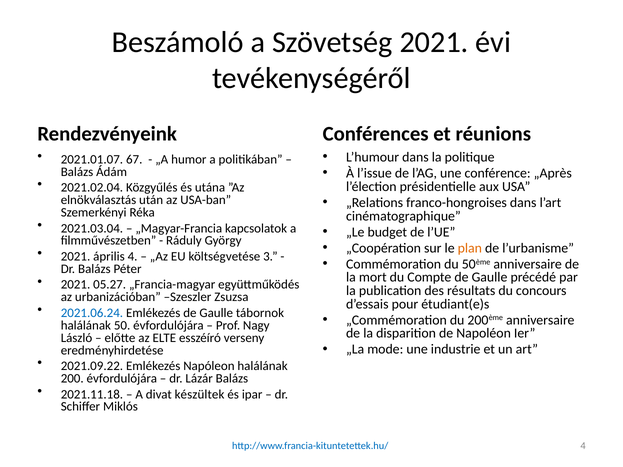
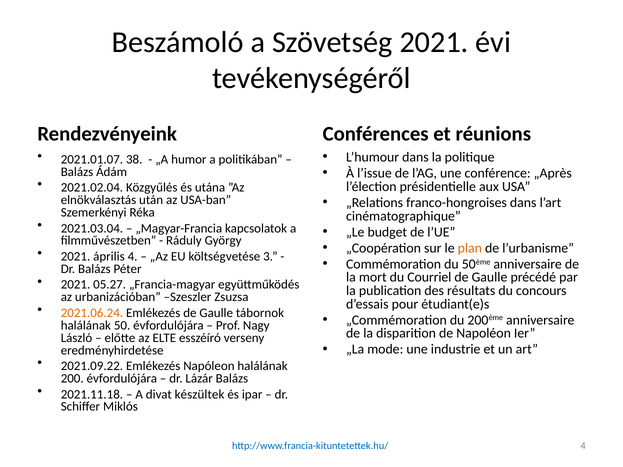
67: 67 -> 38 (134, 159)
Compte: Compte -> Courriel (429, 278)
2021.06.24 colour: blue -> orange (92, 313)
